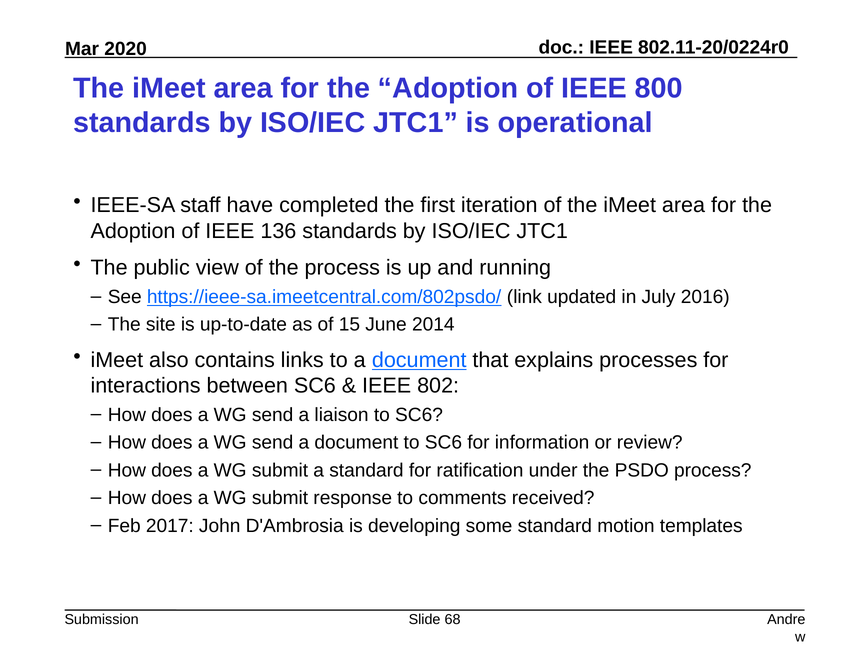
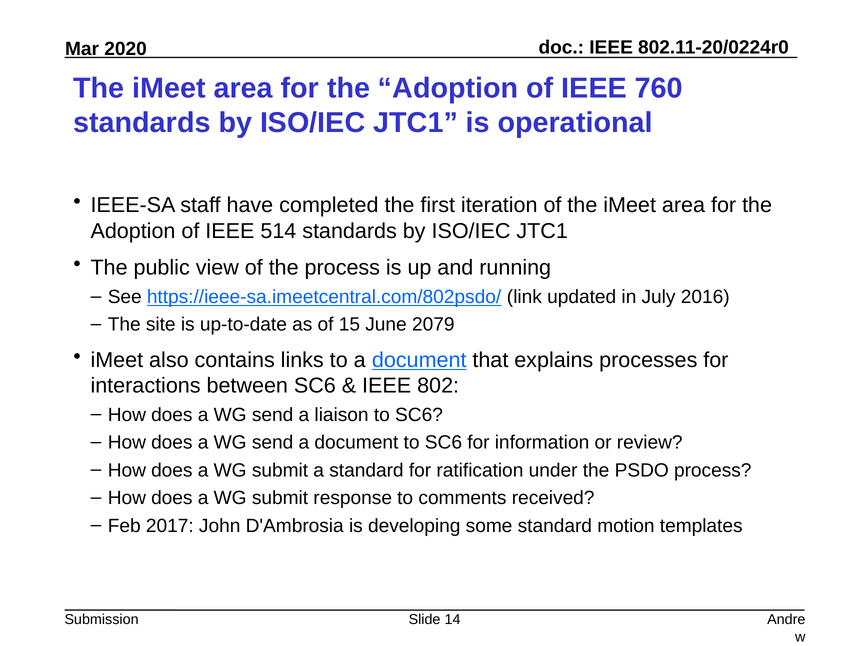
800: 800 -> 760 (659, 88)
136: 136 -> 514 (278, 231)
2014: 2014 -> 2079 (433, 325)
68: 68 -> 14 (453, 620)
